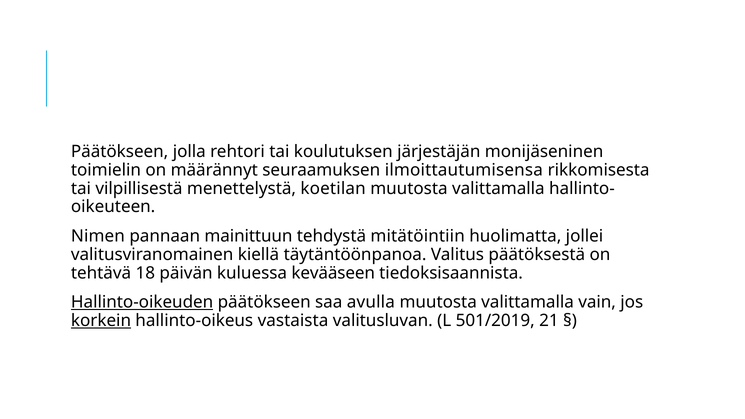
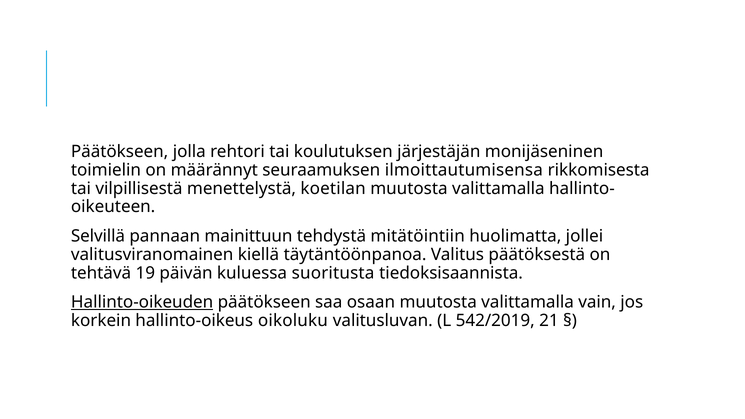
Nimen: Nimen -> Selvillä (98, 236)
18: 18 -> 19 (145, 273)
kevääseen: kevääseen -> suoritusta (333, 273)
avulla: avulla -> osaan (371, 302)
korkein underline: present -> none (101, 321)
vastaista: vastaista -> oikoluku (293, 321)
501/2019: 501/2019 -> 542/2019 (495, 321)
